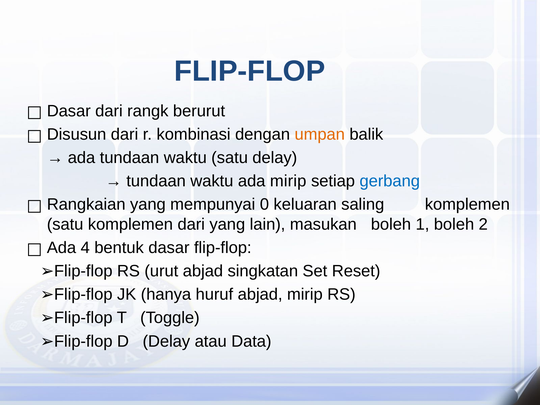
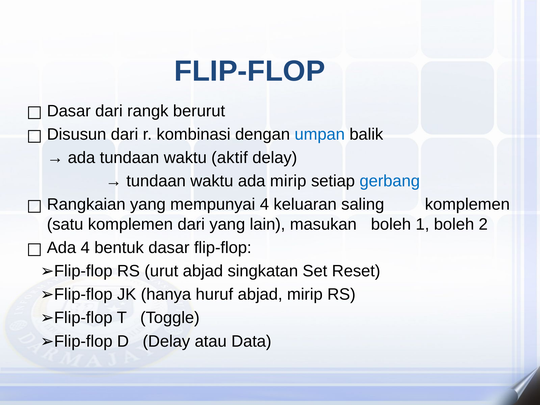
umpan colour: orange -> blue (320, 134)
waktu satu: satu -> aktif (230, 158)
mempunyai 0: 0 -> 4 (264, 205)
